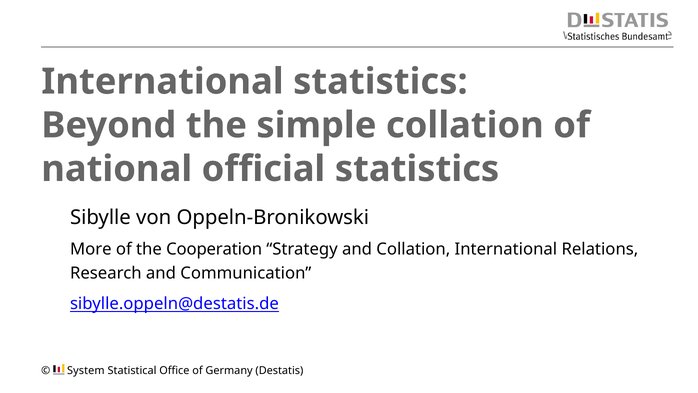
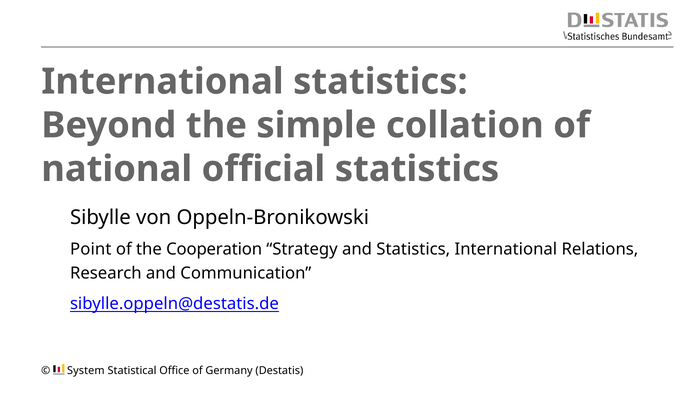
More: More -> Point (91, 249)
and Collation: Collation -> Statistics (413, 249)
